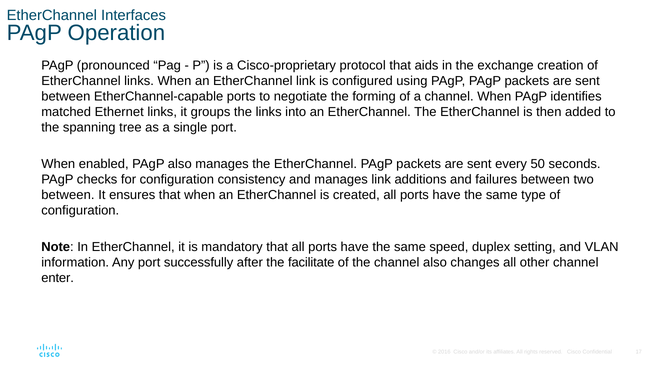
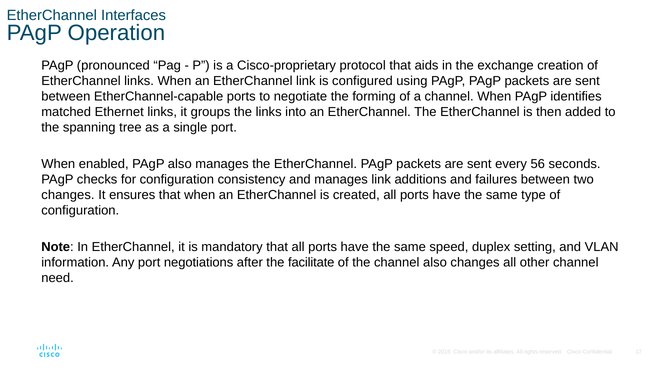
50: 50 -> 56 (538, 164)
between: between -> changes (68, 195)
successfully: successfully -> negotiations (199, 263)
enter: enter -> need (58, 278)
